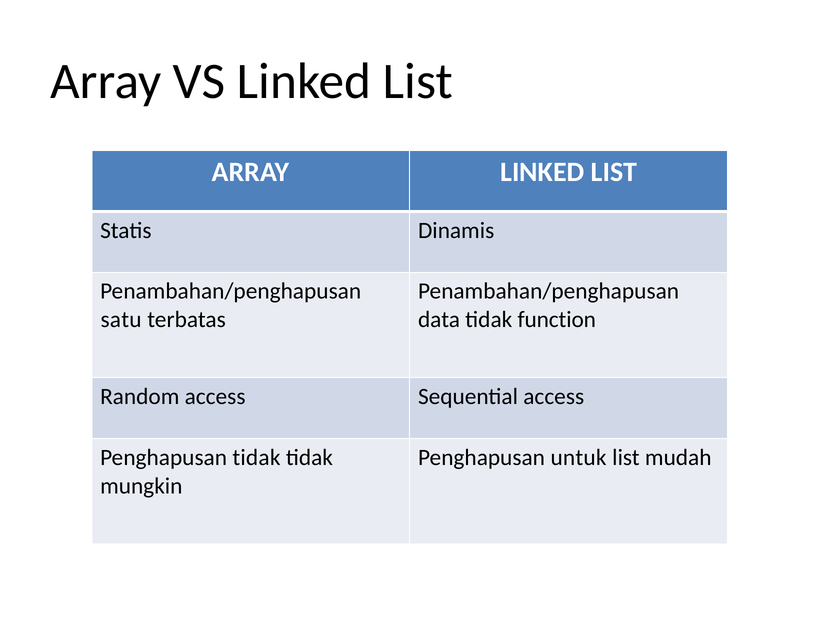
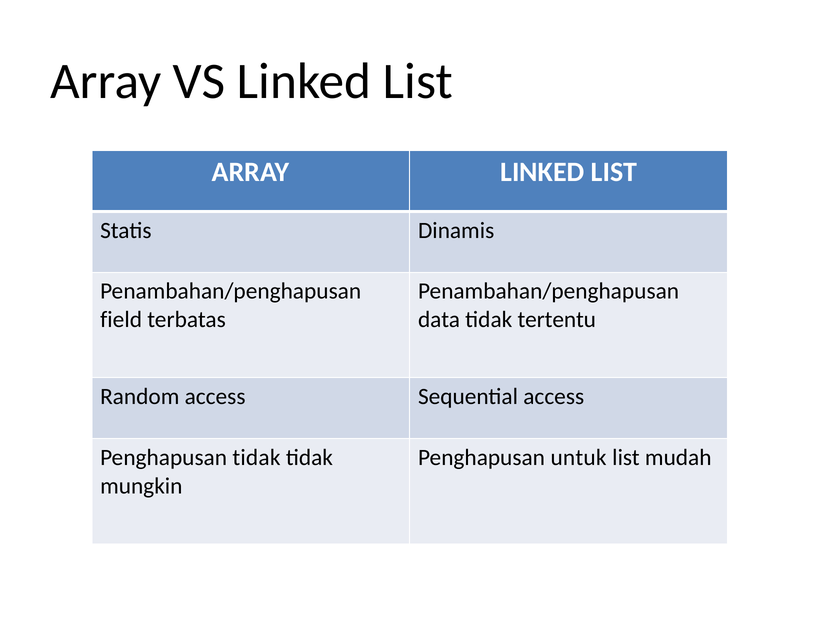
satu: satu -> field (121, 320)
function: function -> tertentu (557, 320)
